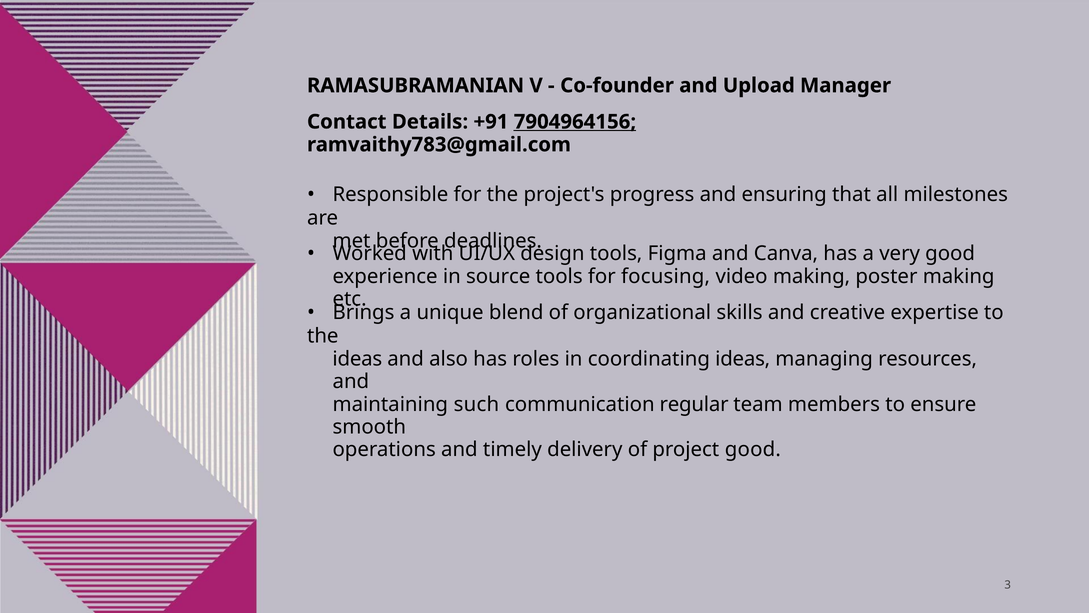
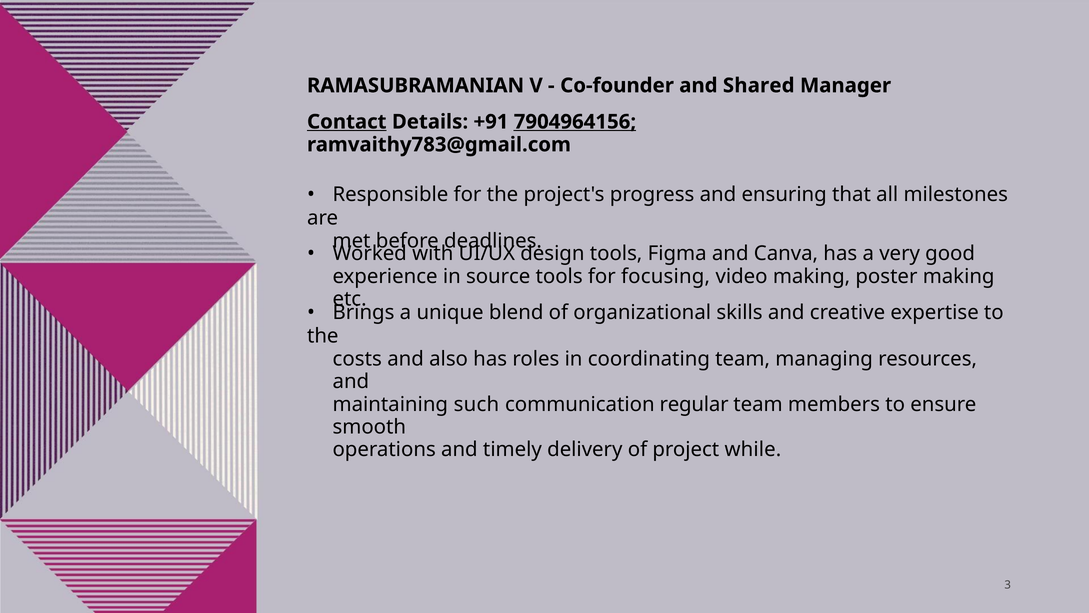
Upload: Upload -> Shared (759, 85)
Contact underline: none -> present (347, 122)
ideas: ideas -> costs (357, 359)
coordinating ideas: ideas -> team (743, 359)
project good: good -> while (753, 449)
